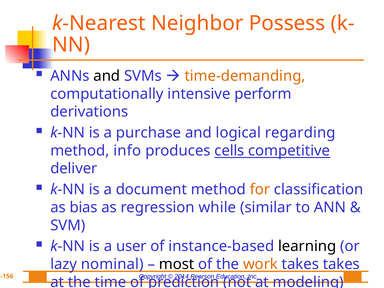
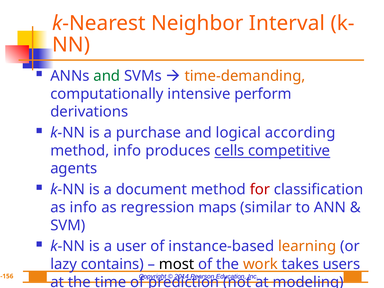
Possess: Possess -> Interval (287, 23)
and colour: black -> green (107, 76)
regarding: regarding -> according (300, 133)
deliver: deliver -> agents (74, 169)
for colour: orange -> red (260, 189)
as bias: bias -> info (83, 207)
while: while -> maps (217, 207)
learning colour: black -> orange (307, 246)
nominal: nominal -> contains (112, 264)
takes takes: takes -> users (341, 264)
